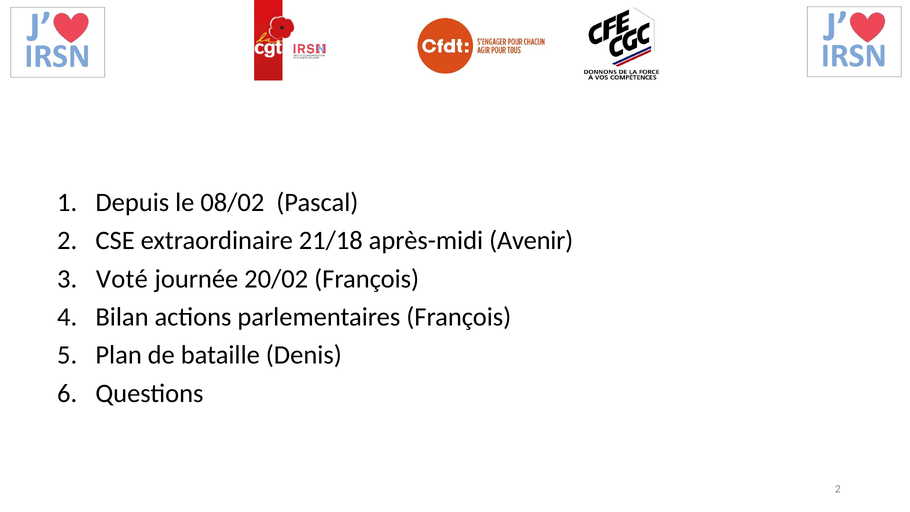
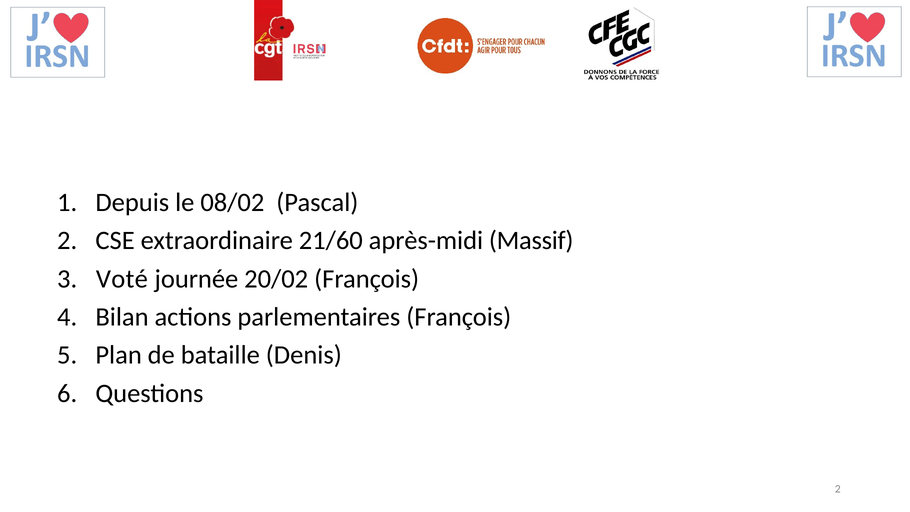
21/18: 21/18 -> 21/60 (331, 241)
Avenir: Avenir -> Massif (531, 241)
